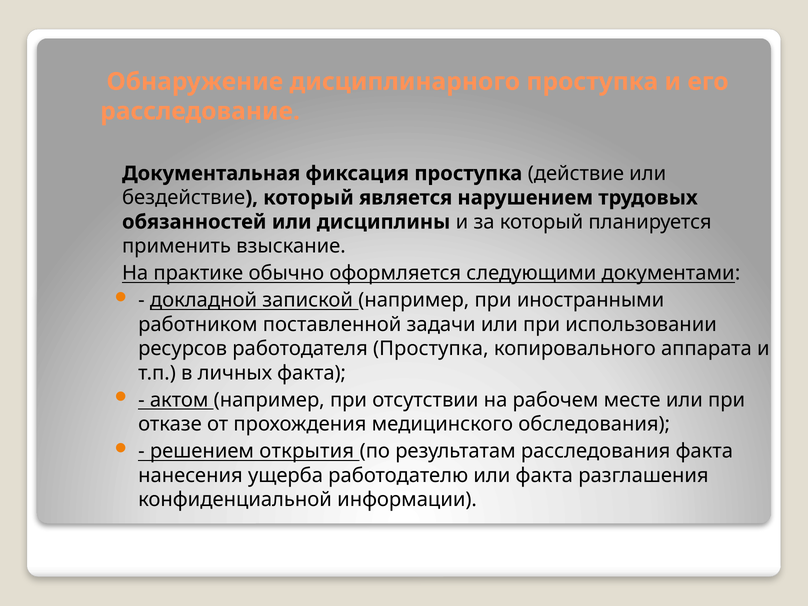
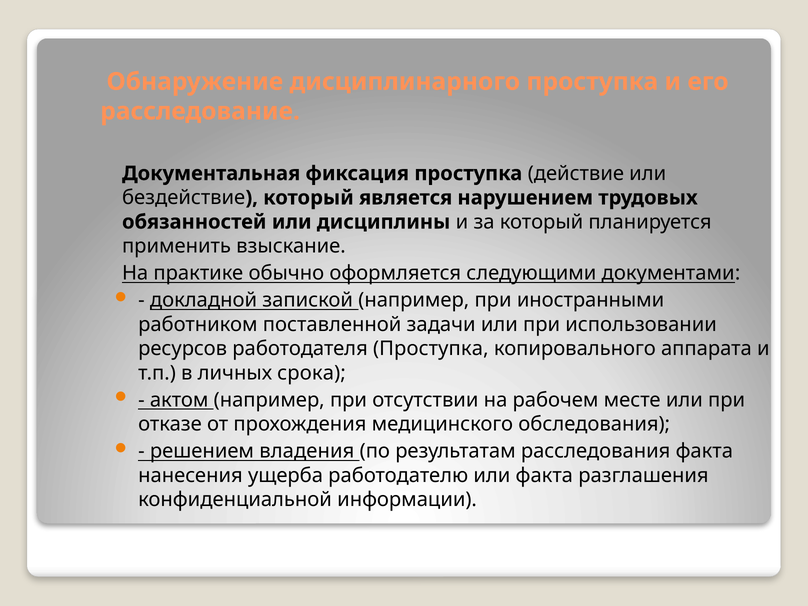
личных факта: факта -> срока (312, 373)
открытия: открытия -> владения (307, 451)
